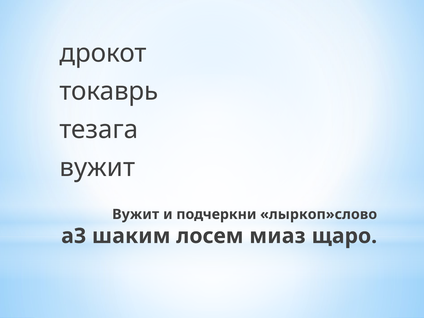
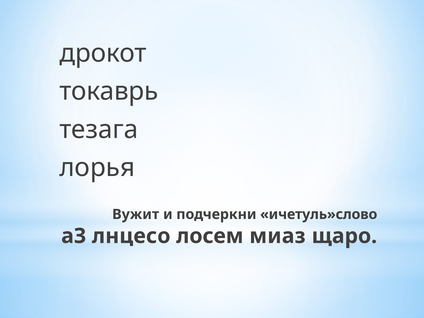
вужит: вужит -> лорья (97, 167)
лыркоп»слово: лыркоп»слово -> ичетуль»слово (319, 214)
шаким: шаким -> лнцесо (131, 236)
